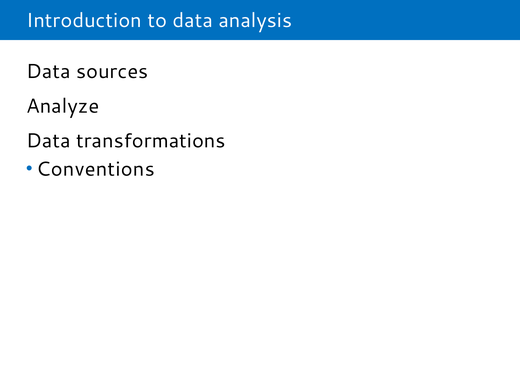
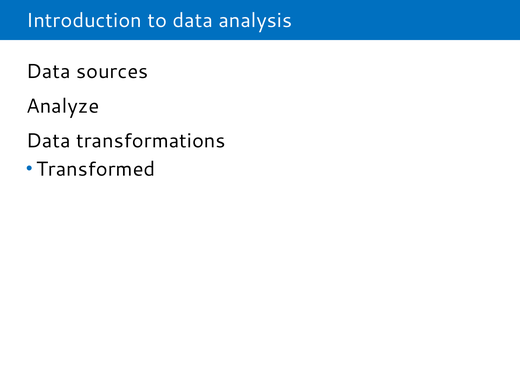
Conventions: Conventions -> Transformed (96, 169)
